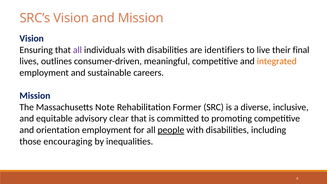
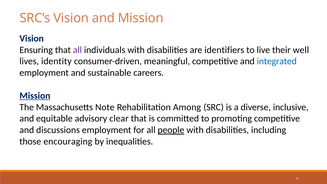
final: final -> well (301, 50)
outlines: outlines -> identity (56, 61)
integrated colour: orange -> blue (277, 61)
Mission underline: none -> present (35, 96)
Former: Former -> Among (187, 107)
orientation: orientation -> discussions (58, 130)
